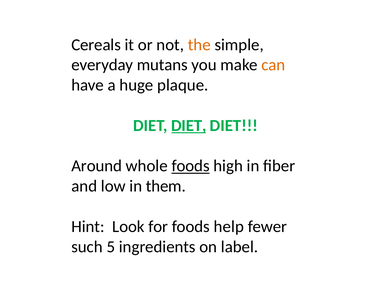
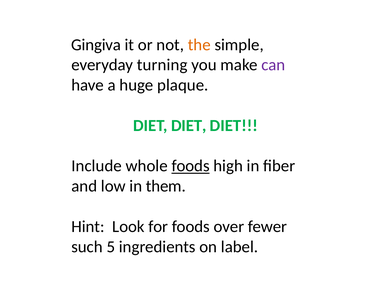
Cereals: Cereals -> Gingiva (96, 45)
mutans: mutans -> turning (162, 65)
can colour: orange -> purple (273, 65)
DIET underline: present -> none (189, 126)
Around: Around -> Include (97, 166)
help: help -> over (229, 227)
